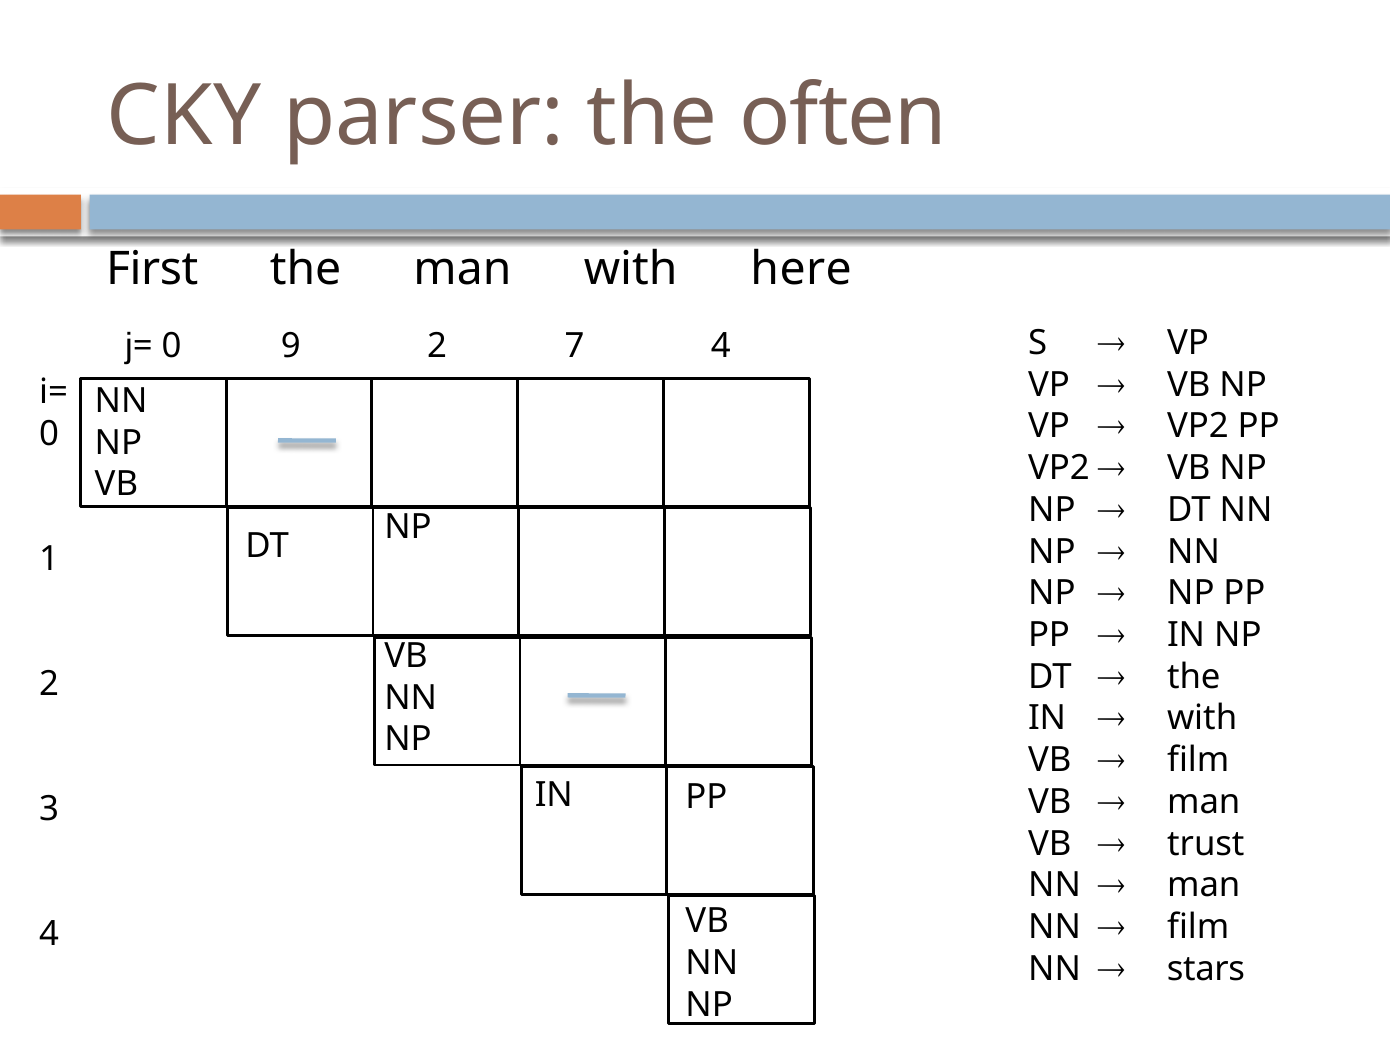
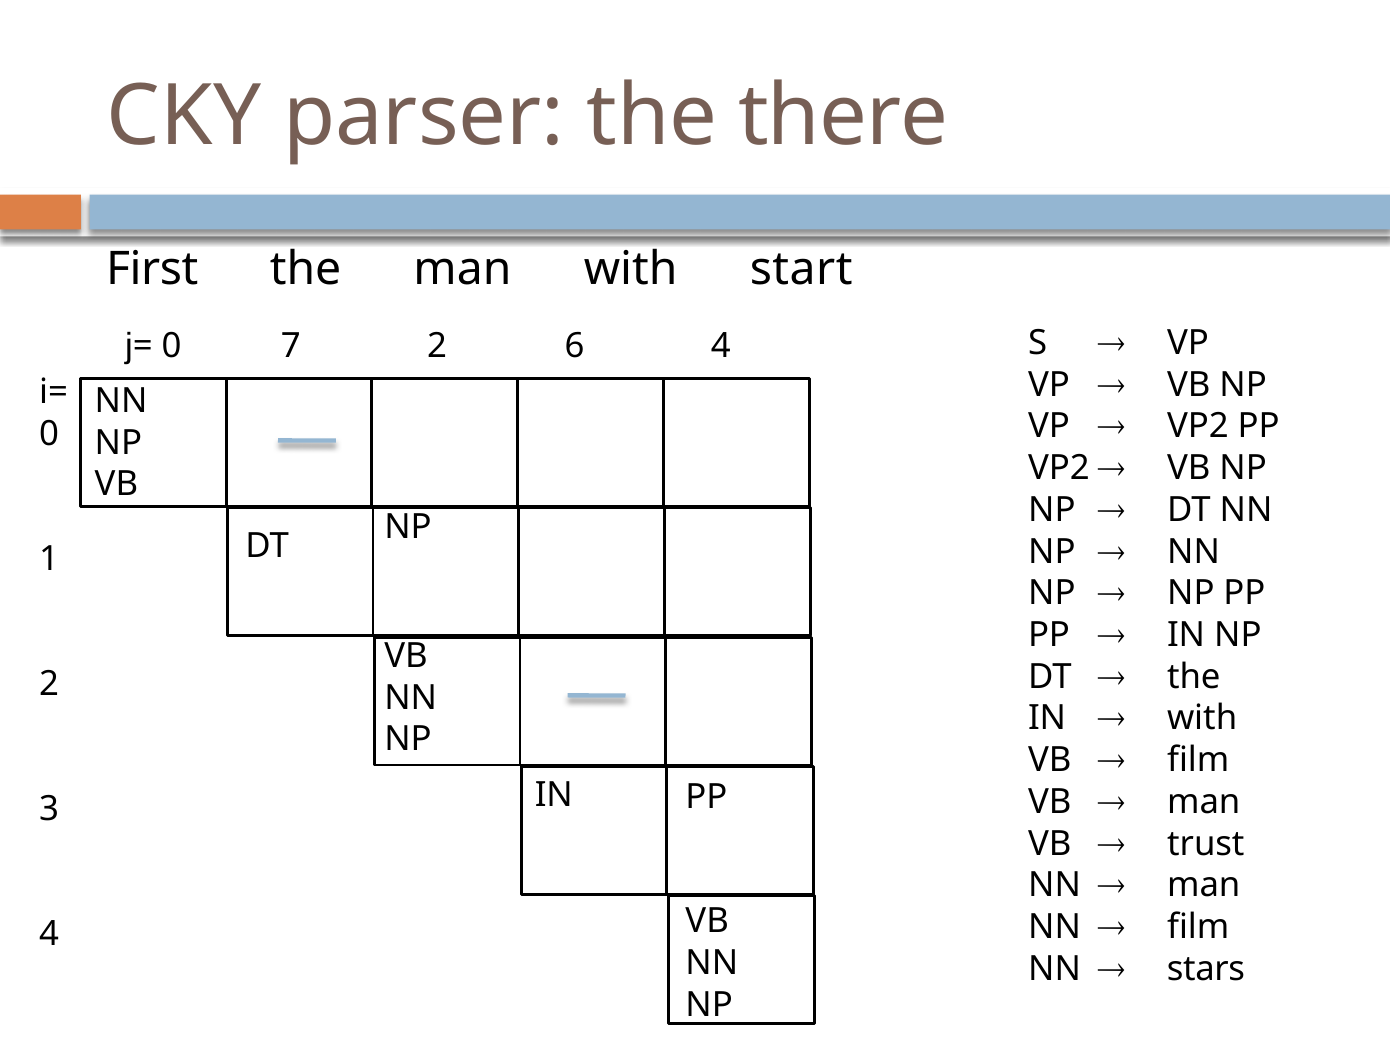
often: often -> there (843, 116)
here: here -> start (801, 269)
9: 9 -> 7 (291, 346)
7: 7 -> 6 (575, 346)
